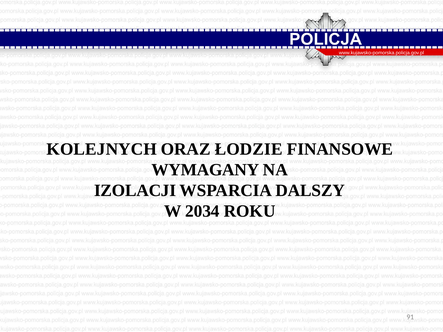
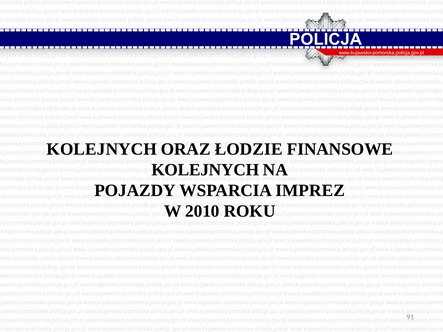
WYMAGANY: WYMAGANY -> KOLEJNYCH (205, 170)
IZOLACJI: IZOLACJI -> POJAZDY (135, 190)
DALSZY: DALSZY -> IMPREZ (310, 190)
2034: 2034 -> 2010 (202, 211)
